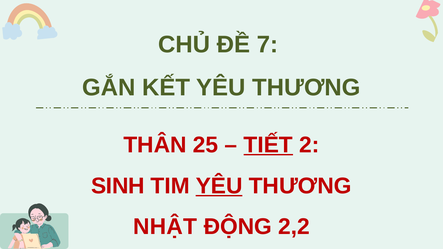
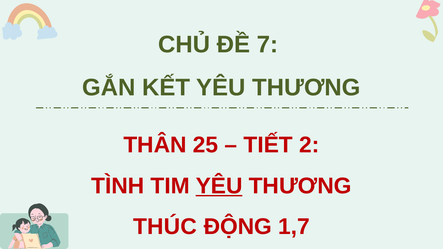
TIẾT underline: present -> none (268, 145)
SINH: SINH -> TÌNH (118, 186)
NHẬT: NHẬT -> THÚC (165, 227)
2,2: 2,2 -> 1,7 (294, 227)
